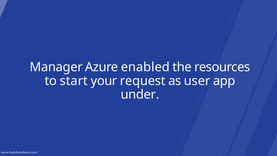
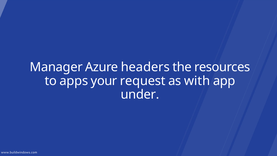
enabled: enabled -> headers (145, 67)
start: start -> apps (74, 81)
user: user -> with (197, 81)
